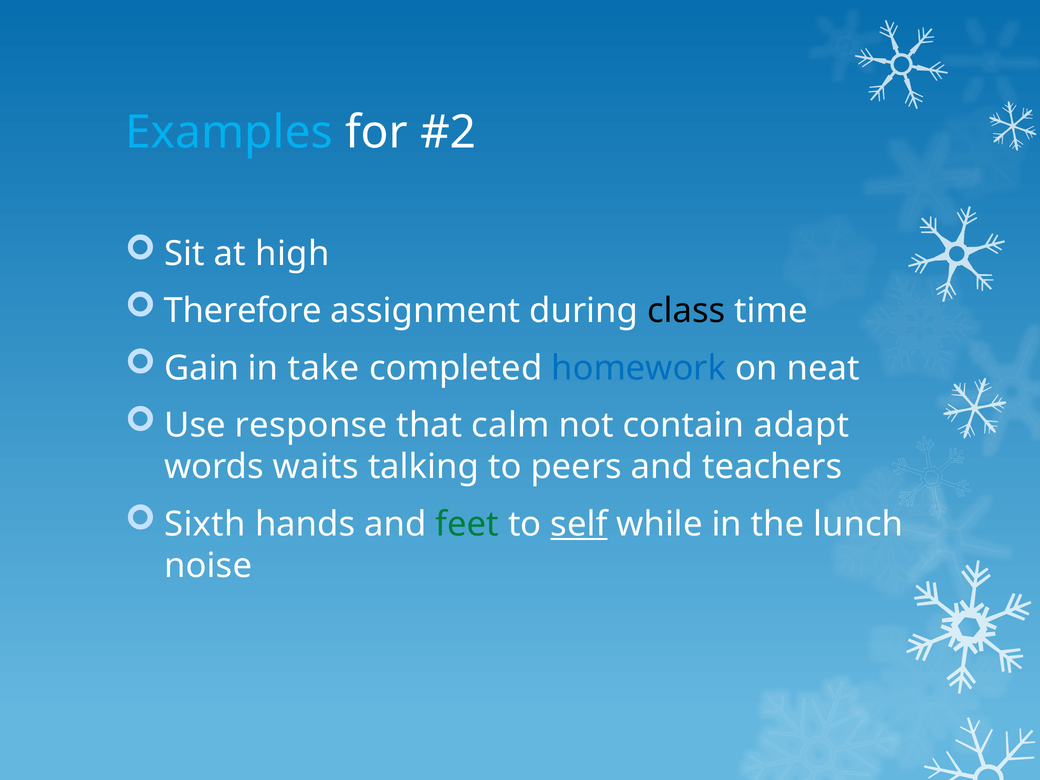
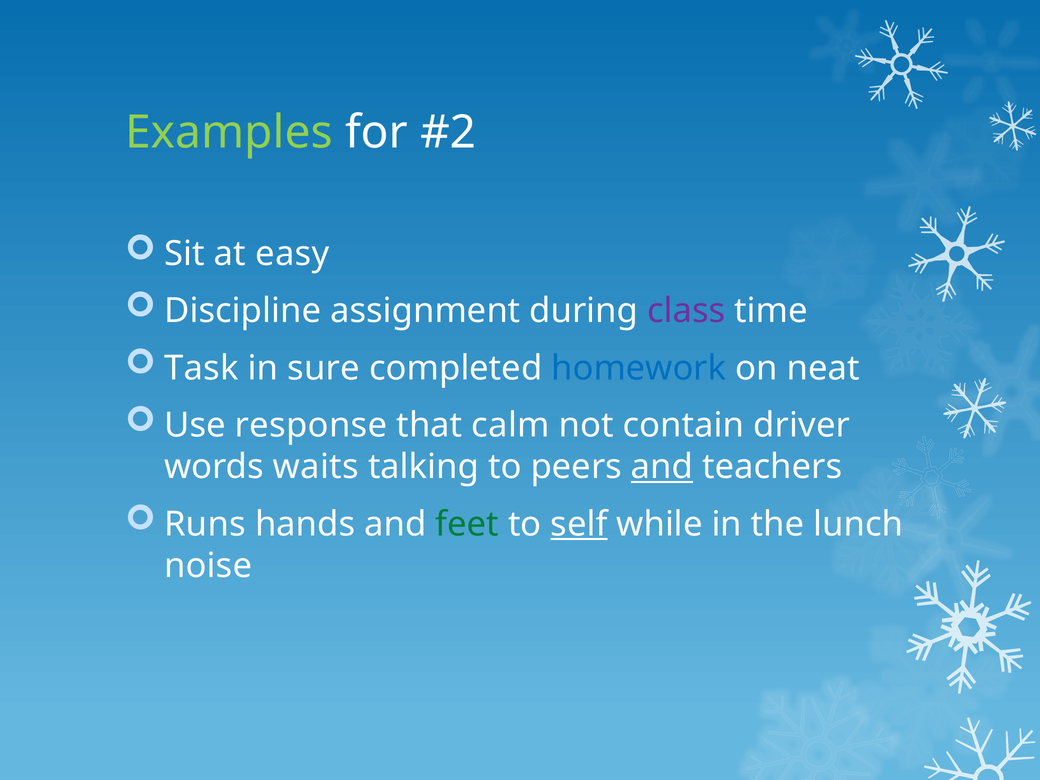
Examples colour: light blue -> light green (229, 133)
high: high -> easy (292, 254)
Therefore: Therefore -> Discipline (243, 311)
class colour: black -> purple (686, 311)
Gain: Gain -> Task (201, 368)
take: take -> sure (324, 368)
adapt: adapt -> driver (802, 425)
and underline: none -> present (662, 467)
Sixth: Sixth -> Runs (205, 524)
